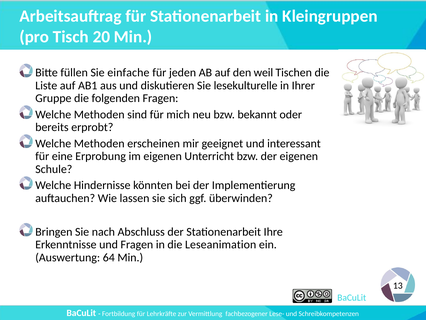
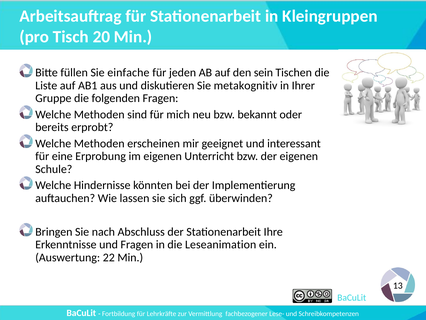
weil: weil -> sein (263, 73)
lesekulturelle: lesekulturelle -> metakognitiv (246, 85)
64: 64 -> 22 (109, 257)
